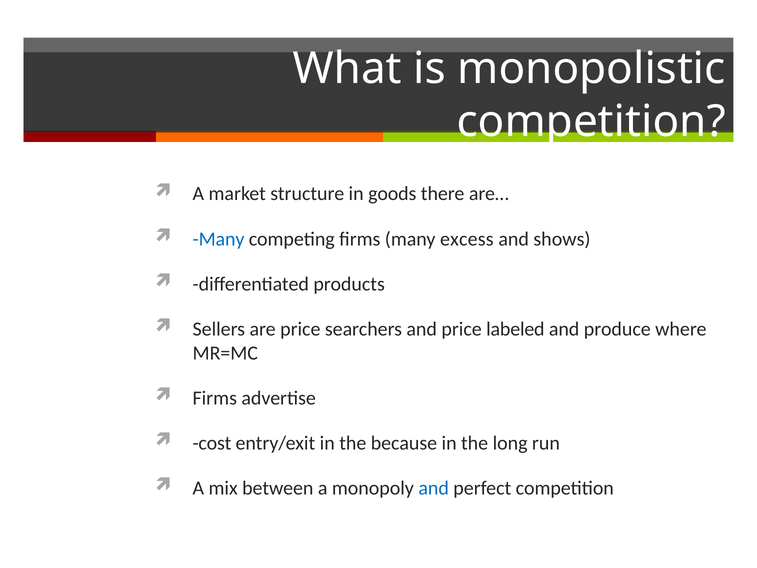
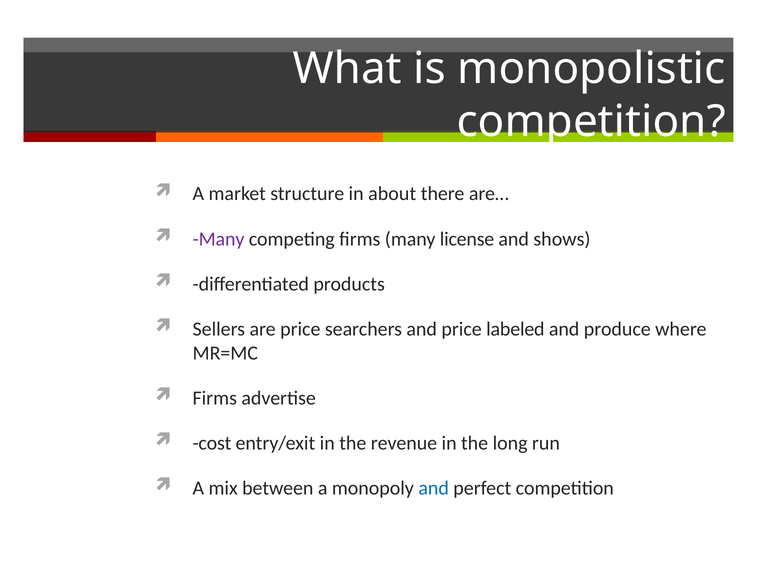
goods: goods -> about (392, 194)
Many colour: blue -> purple (219, 239)
excess: excess -> license (467, 239)
because: because -> revenue (404, 443)
